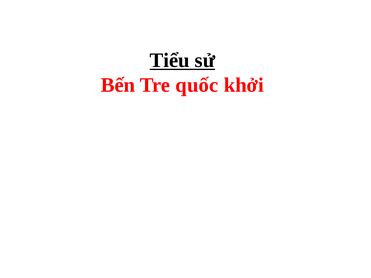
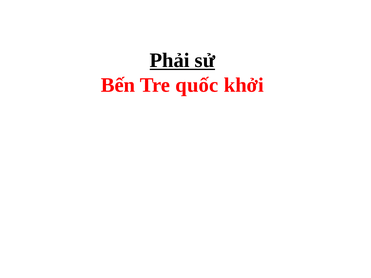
Tiểu: Tiểu -> Phải (170, 60)
